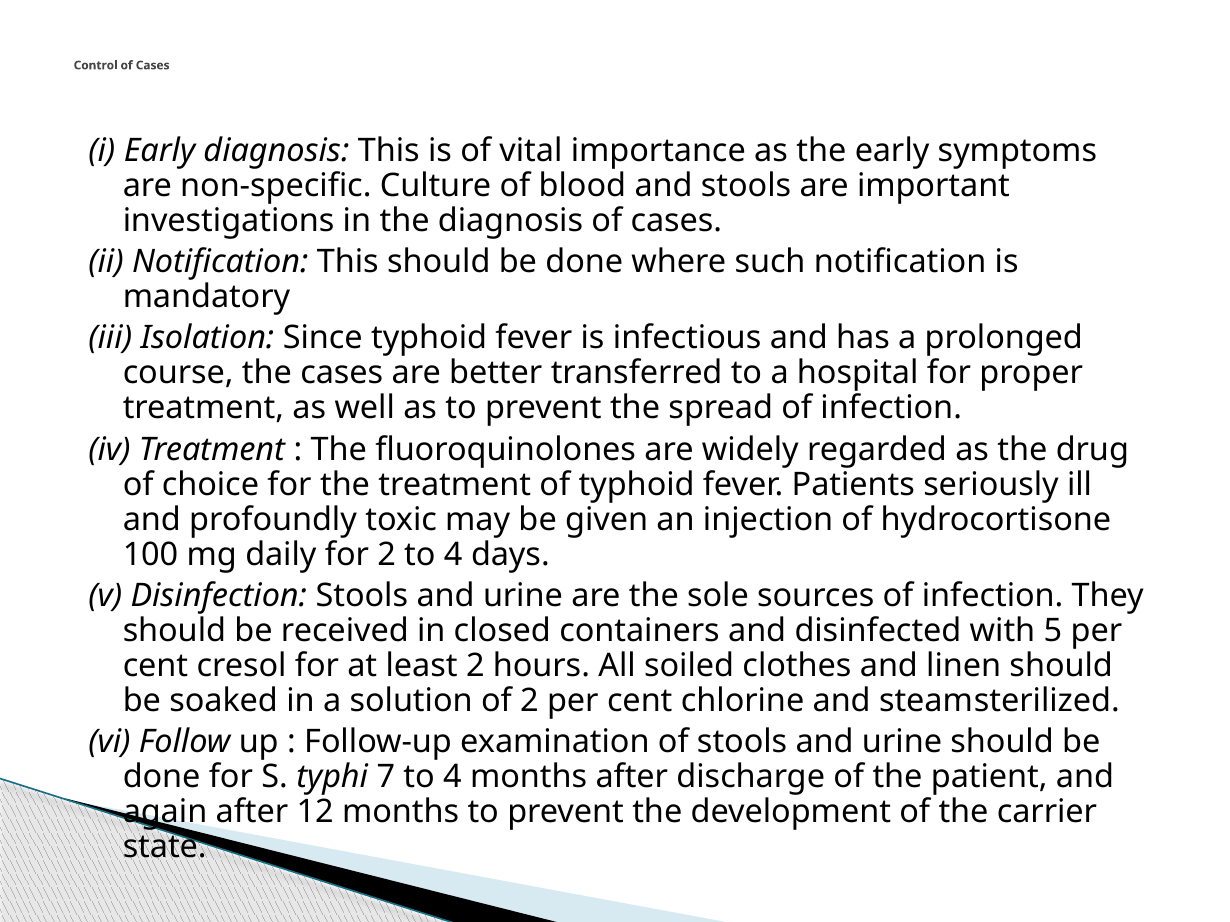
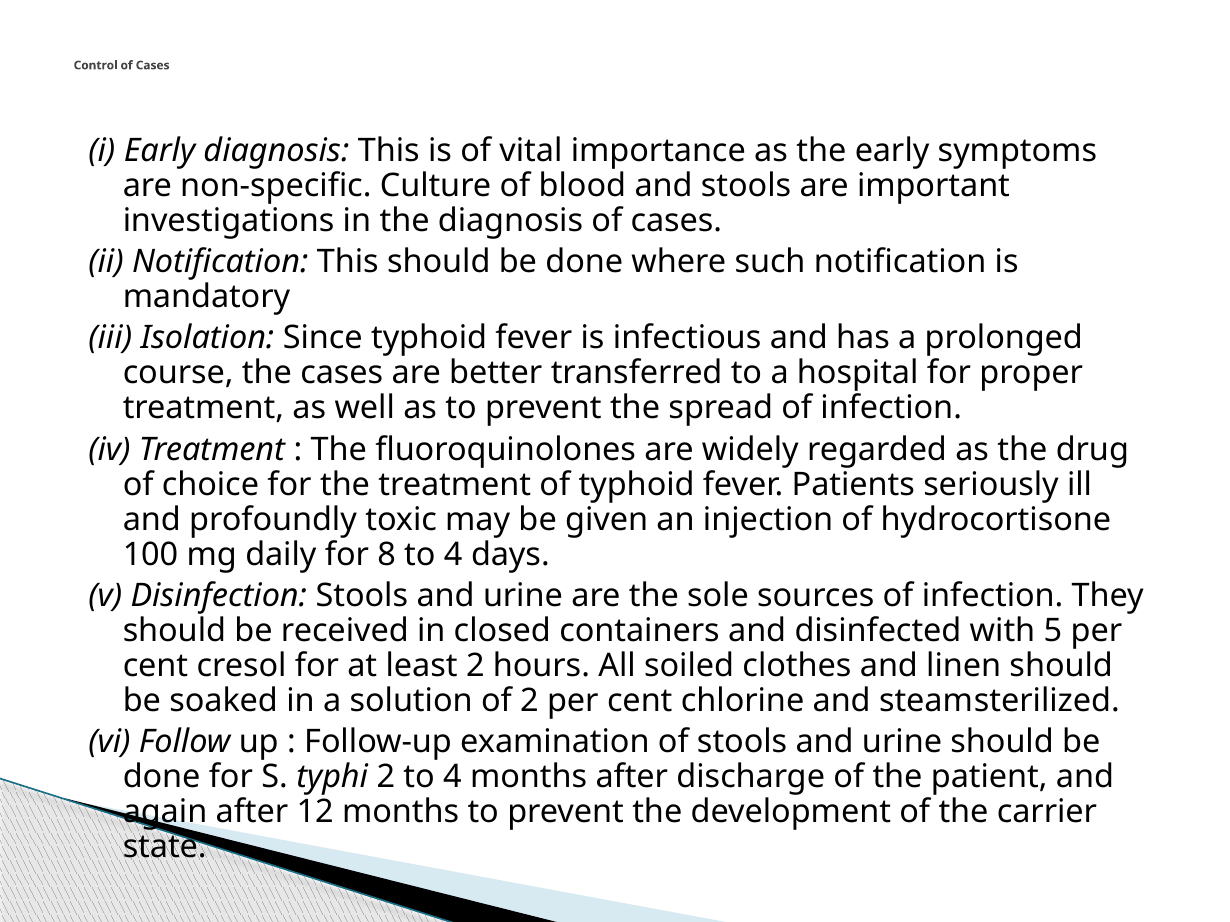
for 2: 2 -> 8 (387, 555)
typhi 7: 7 -> 2 (386, 777)
